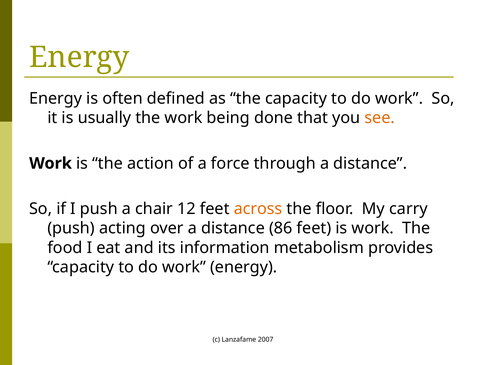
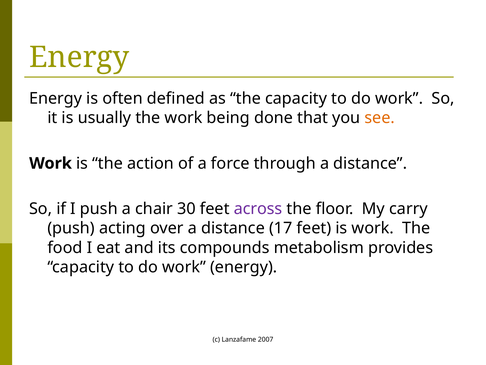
12: 12 -> 30 (186, 208)
across colour: orange -> purple (258, 208)
86: 86 -> 17 (281, 228)
information: information -> compounds (225, 247)
